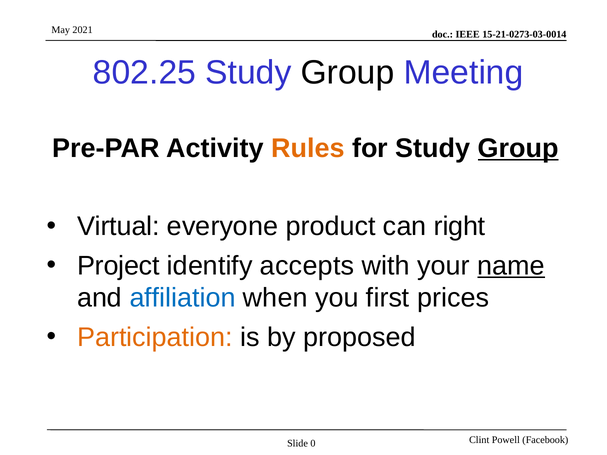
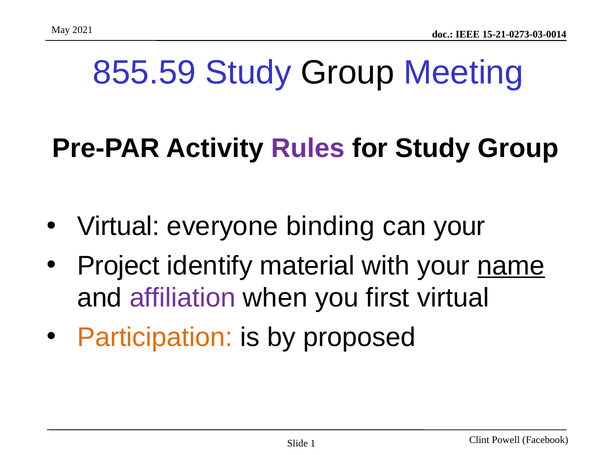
802.25: 802.25 -> 855.59 (144, 73)
Rules colour: orange -> purple (308, 148)
Group underline: present -> none (518, 148)
product: product -> binding (330, 227)
can right: right -> your (460, 227)
accepts: accepts -> material (307, 266)
affiliation colour: blue -> purple (183, 298)
first prices: prices -> virtual (453, 298)
0: 0 -> 1 (313, 444)
